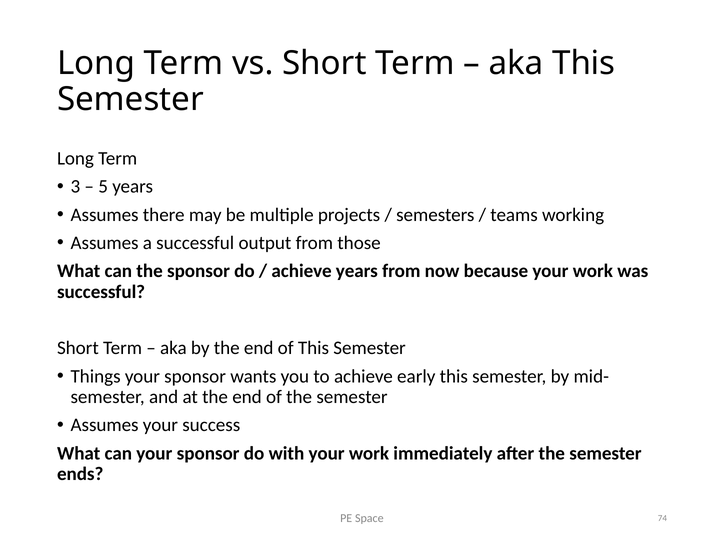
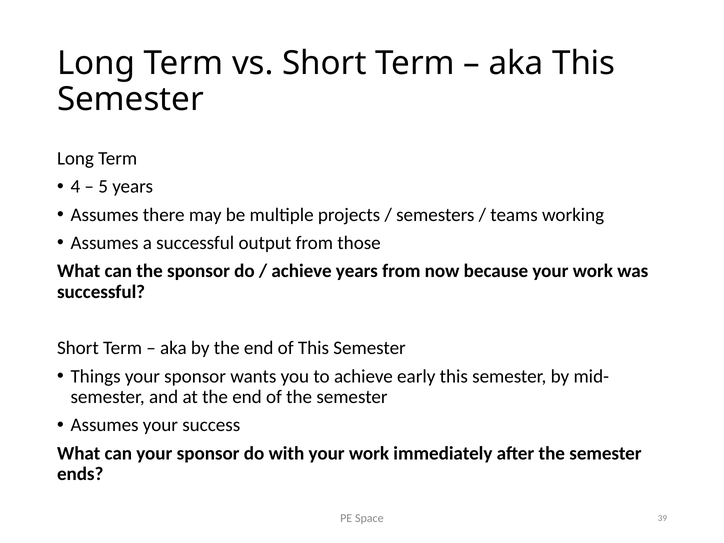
3: 3 -> 4 (75, 187)
74: 74 -> 39 (662, 518)
